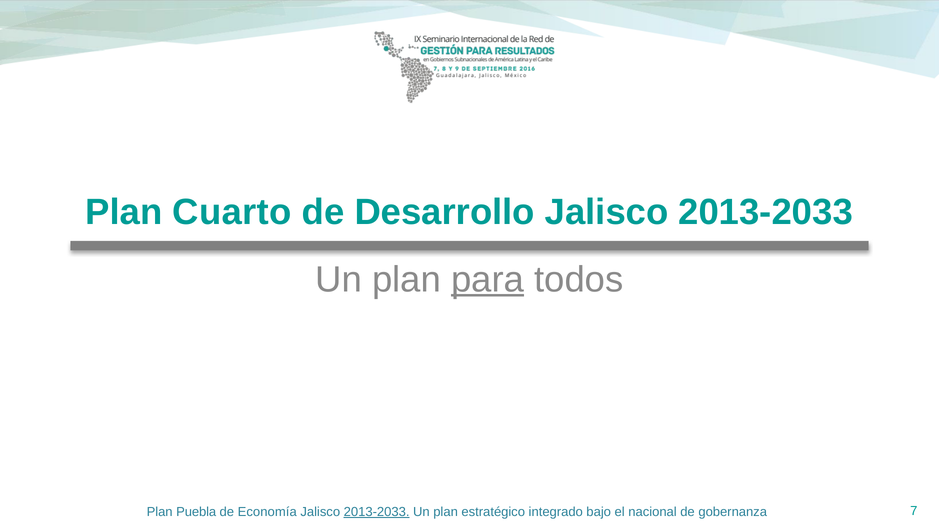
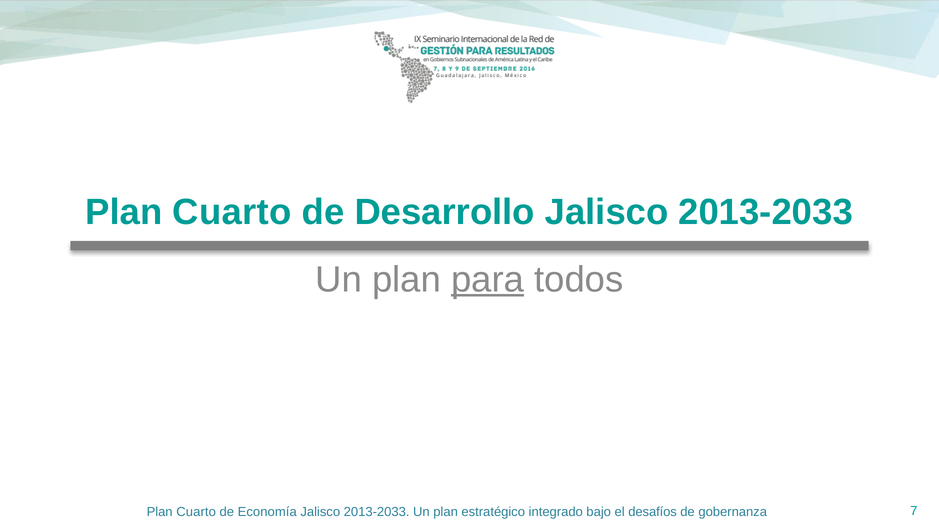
Puebla: Puebla -> Cuarto (196, 512)
2013-2033 underline: present -> none (377, 512)
nacional: nacional -> desafíos (653, 512)
